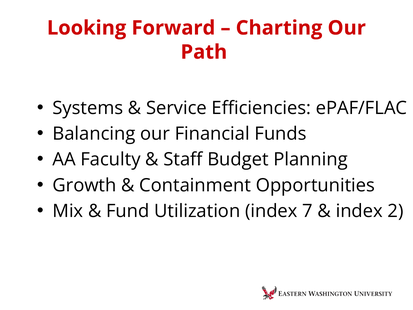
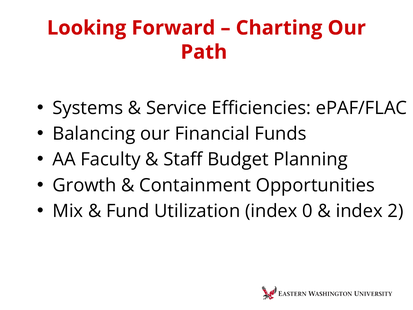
7: 7 -> 0 (308, 211)
